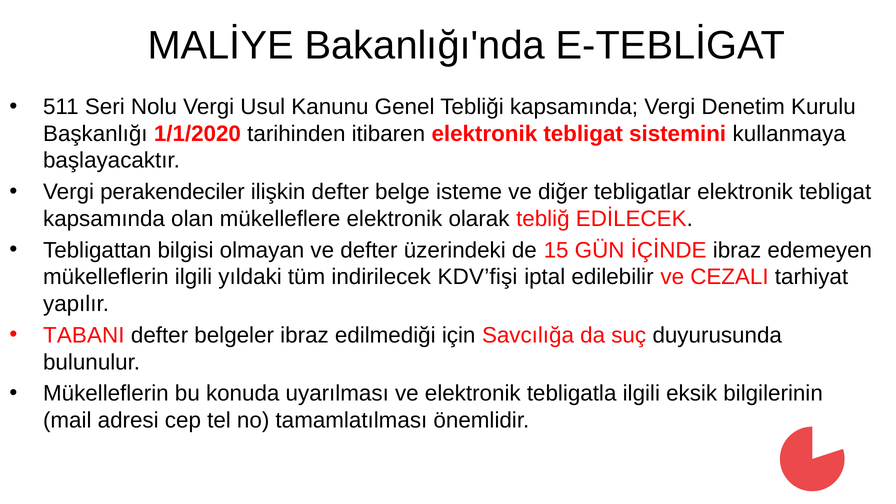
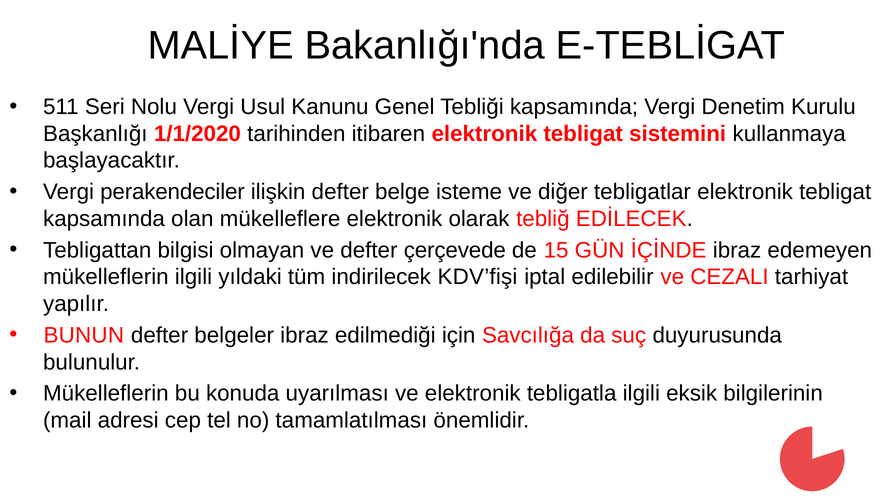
üzerindeki: üzerindeki -> çerçevede (455, 250)
TABANI: TABANI -> BUNUN (84, 335)
